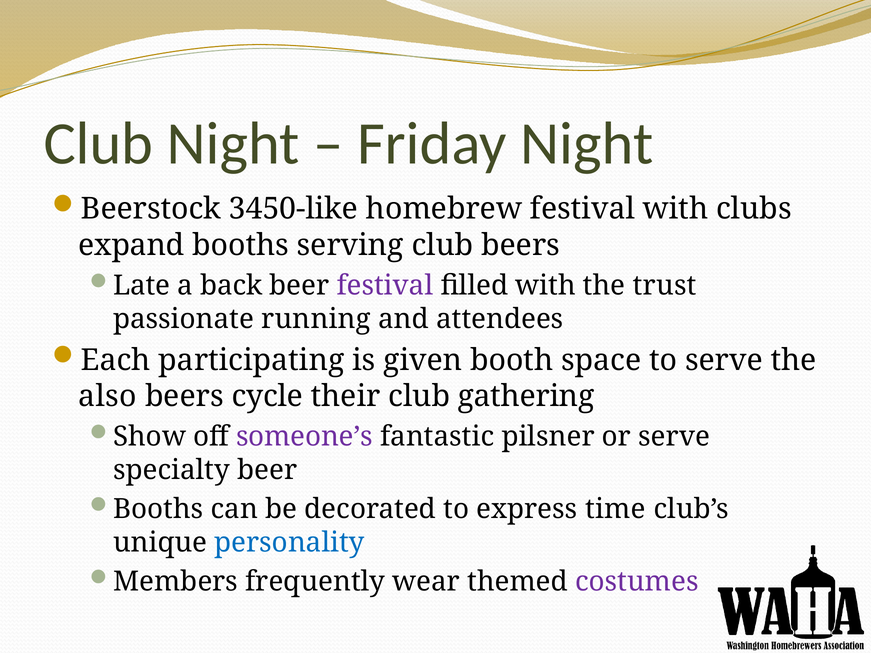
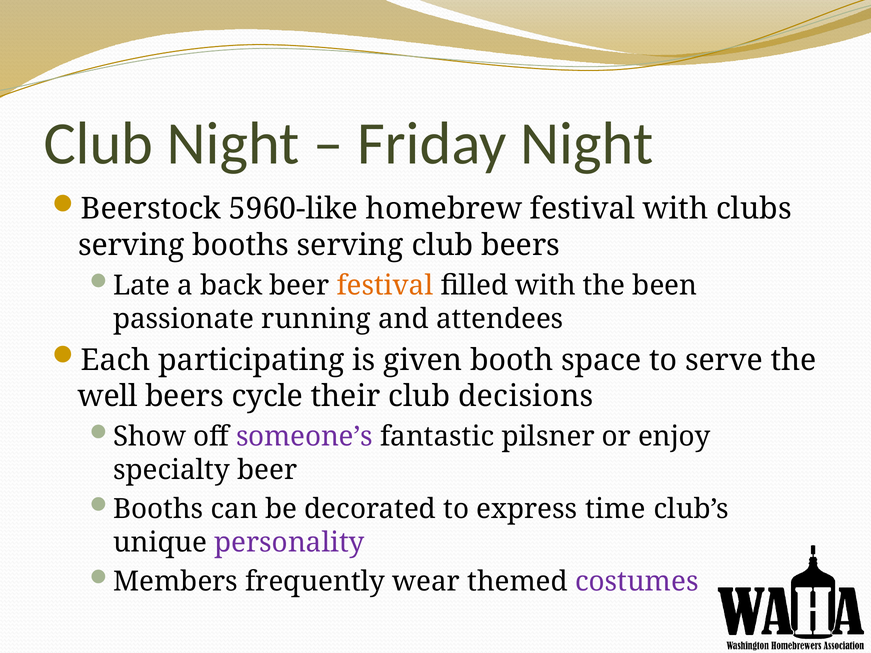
3450-like: 3450-like -> 5960-like (294, 209)
expand: expand -> serving (131, 245)
festival colour: purple -> orange (385, 286)
trust: trust -> been (665, 286)
also: also -> well (108, 397)
gathering: gathering -> decisions (526, 397)
or serve: serve -> enjoy (674, 437)
personality colour: blue -> purple (290, 543)
